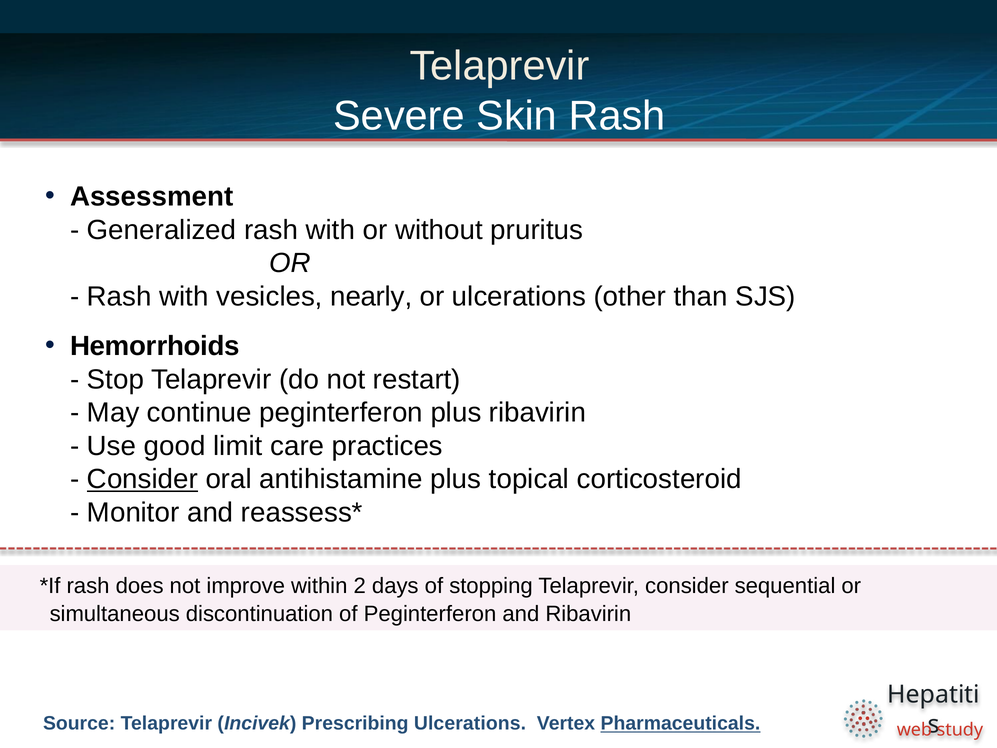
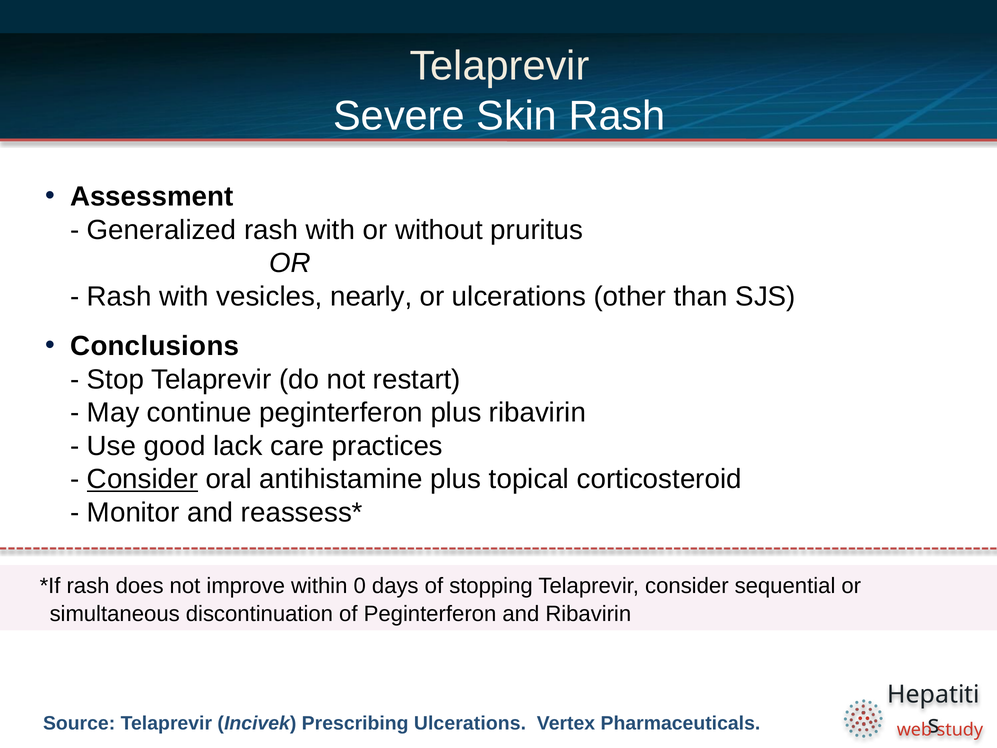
Hemorrhoids: Hemorrhoids -> Conclusions (155, 346)
limit: limit -> lack (238, 446)
2: 2 -> 0 (360, 586)
Pharmaceuticals underline: present -> none (680, 723)
